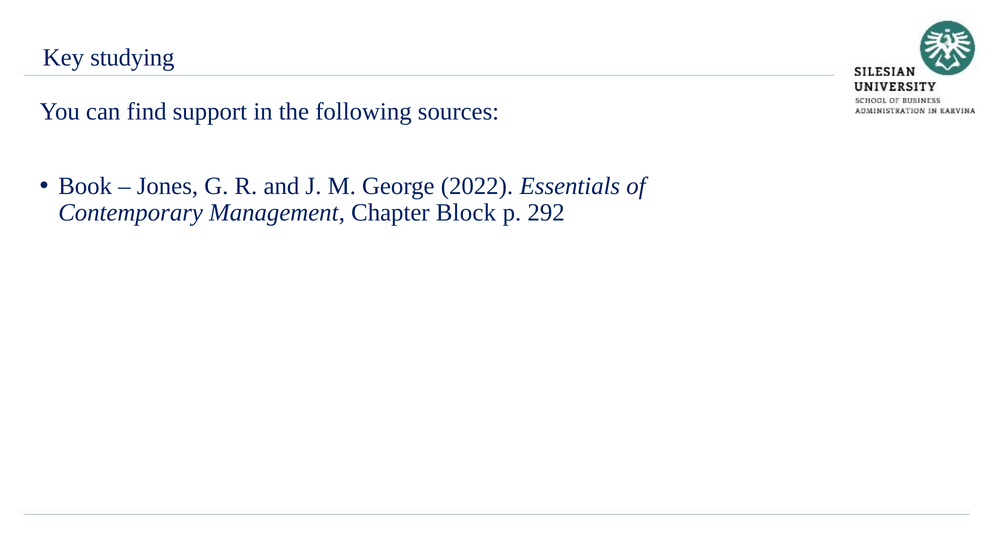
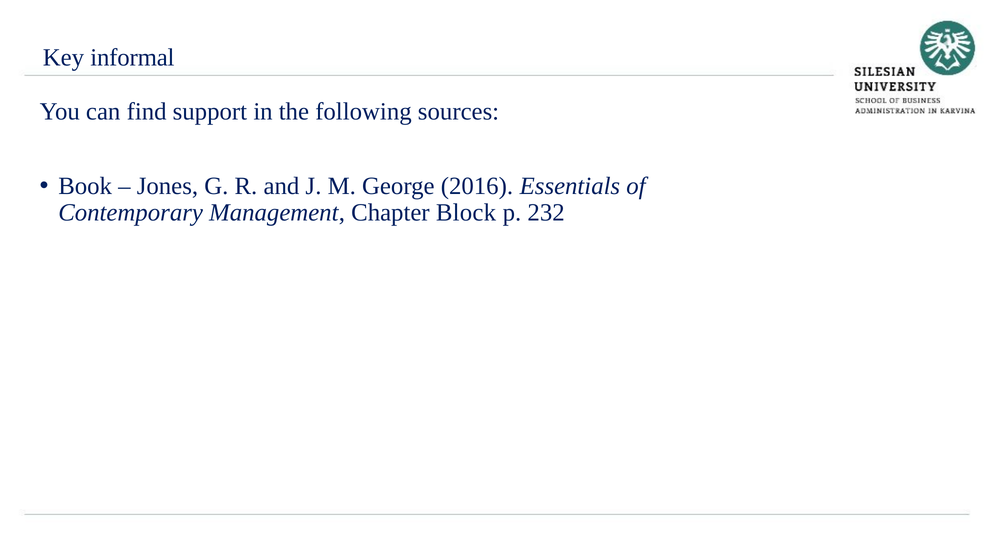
studying: studying -> informal (132, 58)
2022: 2022 -> 2016 (477, 186)
292: 292 -> 232 (546, 213)
